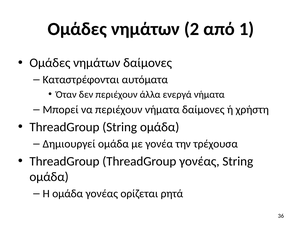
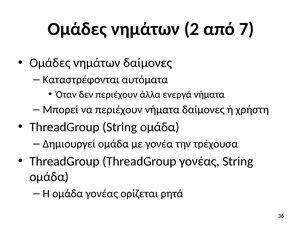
1: 1 -> 7 (247, 29)
